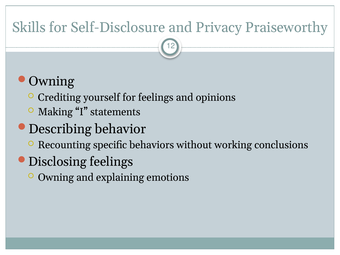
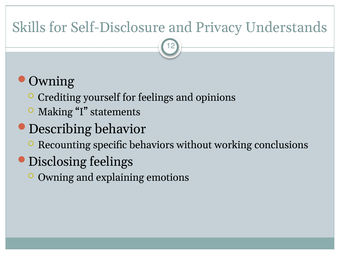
Praiseworthy: Praiseworthy -> Understands (286, 28)
